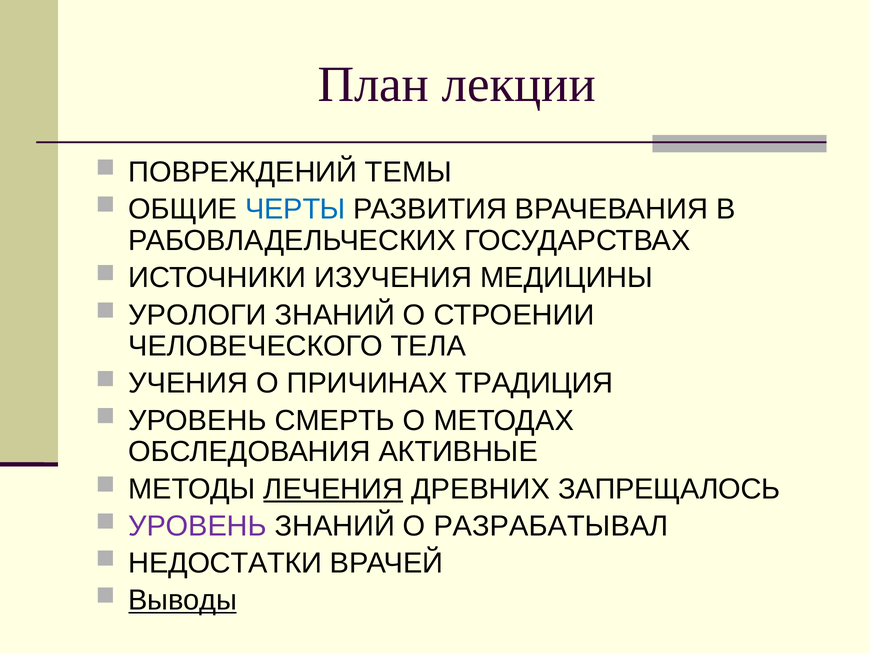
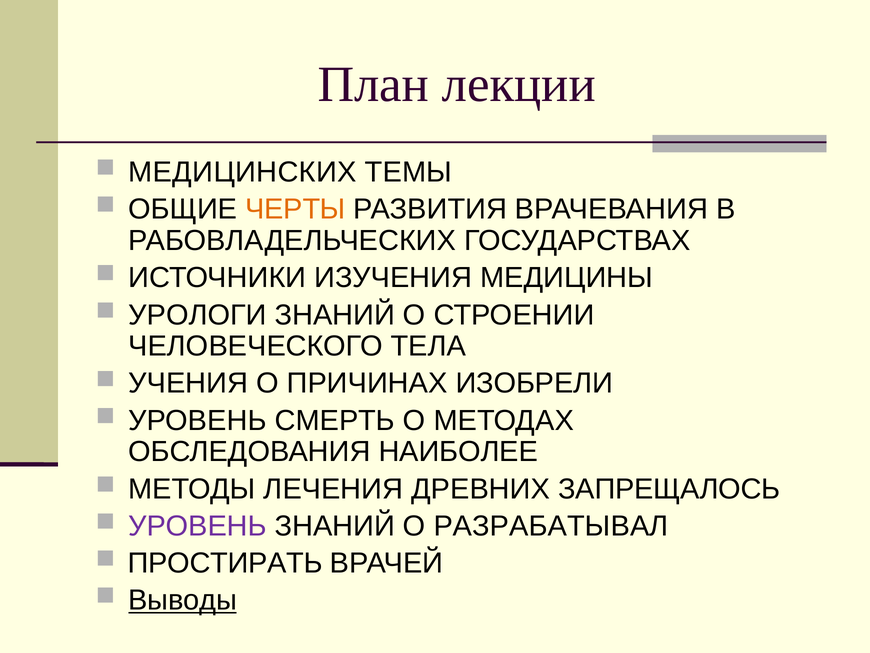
ПОВРЕЖДЕНИЙ: ПОВРЕЖДЕНИЙ -> МЕДИЦИНСКИХ (242, 172)
ЧЕРТЫ colour: blue -> orange (295, 209)
ТРАДИЦИЯ: ТРАДИЦИЯ -> ИЗОБРЕЛИ (534, 383)
АКТИВНЫЕ: АКТИВНЫЕ -> НАИБОЛЕЕ (458, 451)
ЛЕЧЕНИЯ underline: present -> none (333, 489)
НЕДОСТАТКИ: НЕДОСТАТКИ -> ПРОСТИРАТЬ (225, 563)
